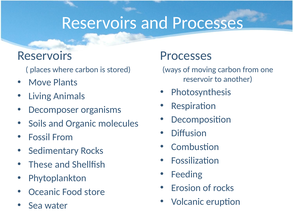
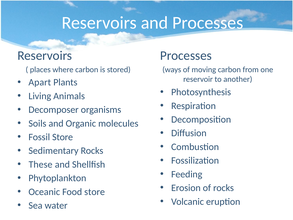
Move: Move -> Apart (40, 82)
Fossil From: From -> Store (63, 137)
